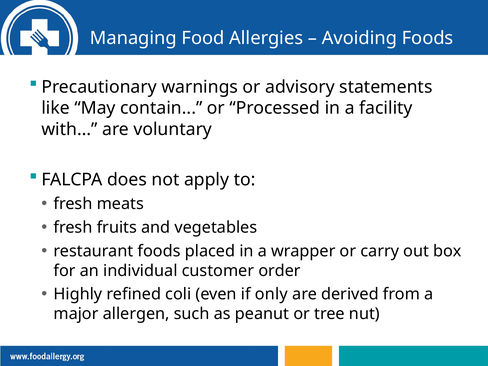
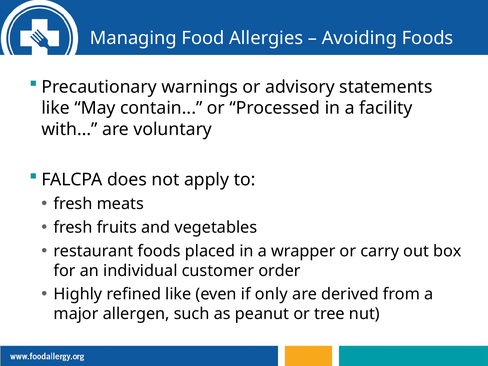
refined coli: coli -> like (178, 294)
